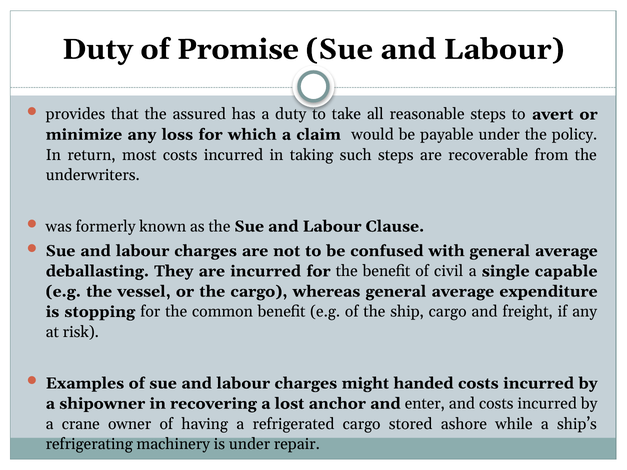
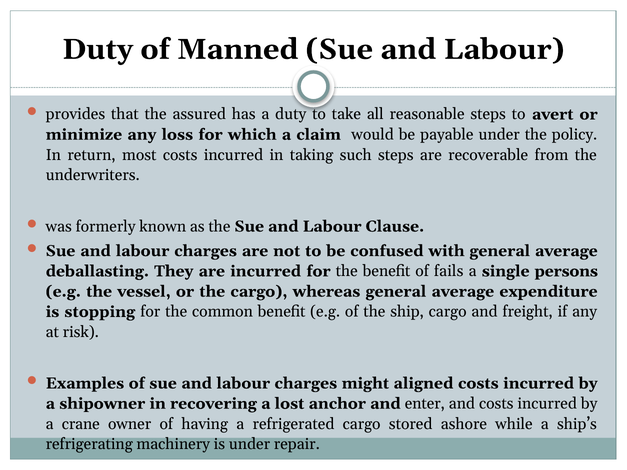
Promise: Promise -> Manned (238, 49)
civil: civil -> fails (449, 271)
capable: capable -> persons (566, 271)
handed: handed -> aligned (423, 383)
